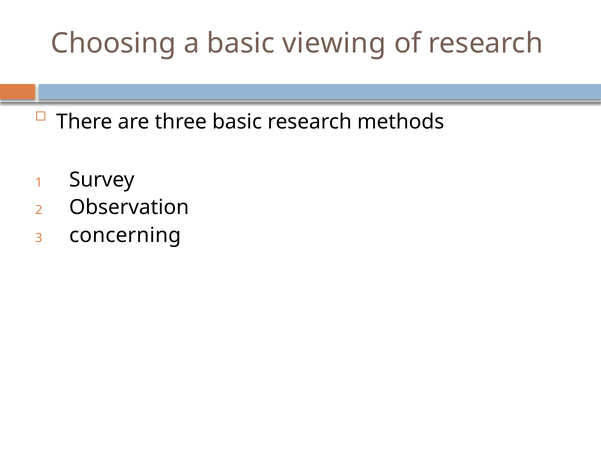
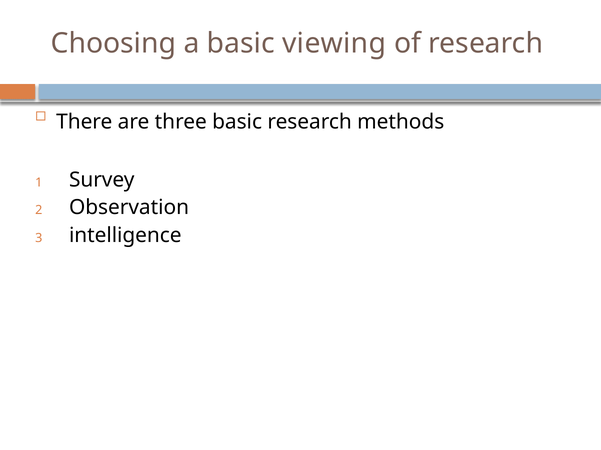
concerning: concerning -> intelligence (125, 236)
